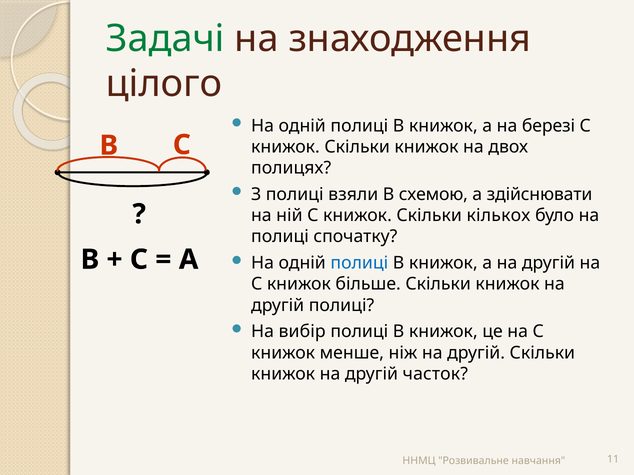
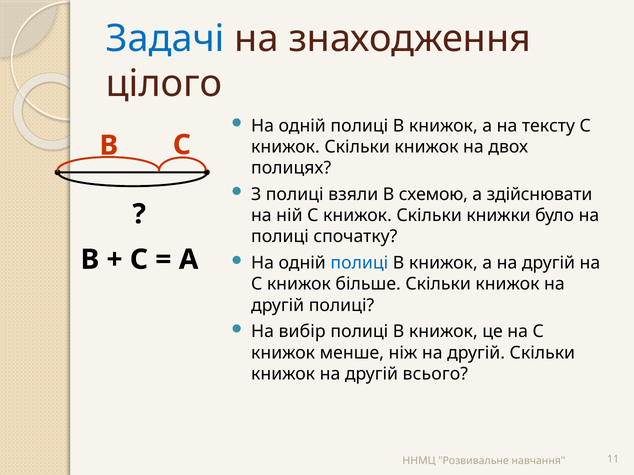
Задачі colour: green -> blue (165, 39)
березі: березі -> тексту (548, 126)
кількох: кількох -> книжки (499, 216)
часток: часток -> всього (435, 374)
